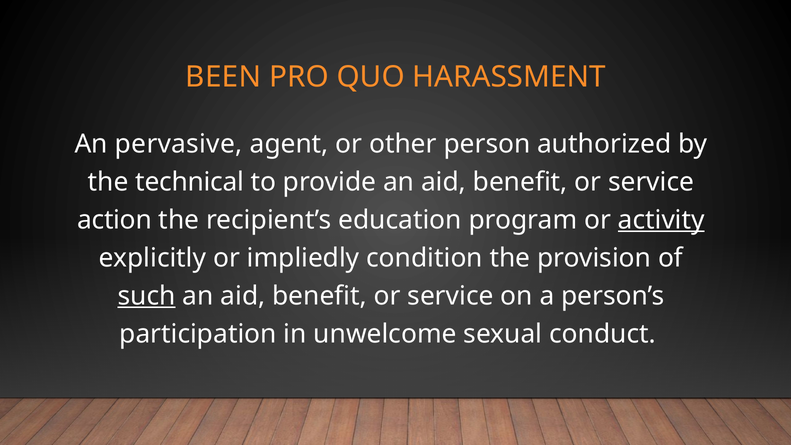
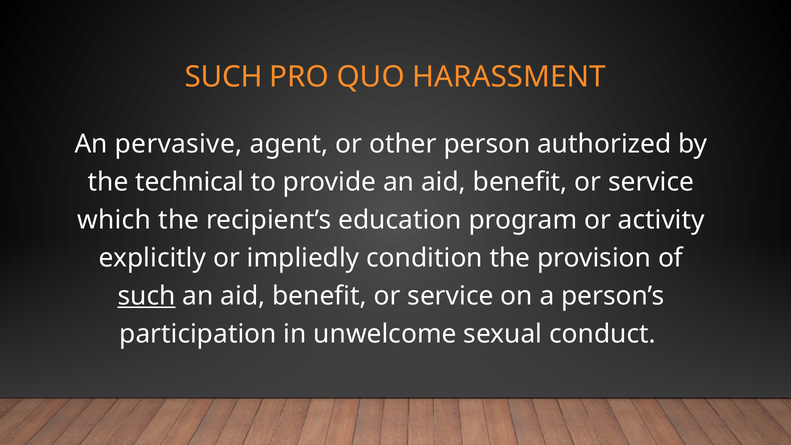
BEEN: BEEN -> SUCH (224, 77)
action: action -> which (114, 220)
activity underline: present -> none (661, 220)
